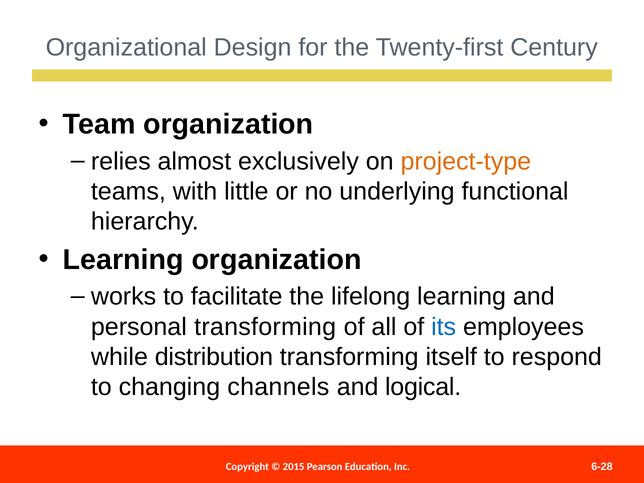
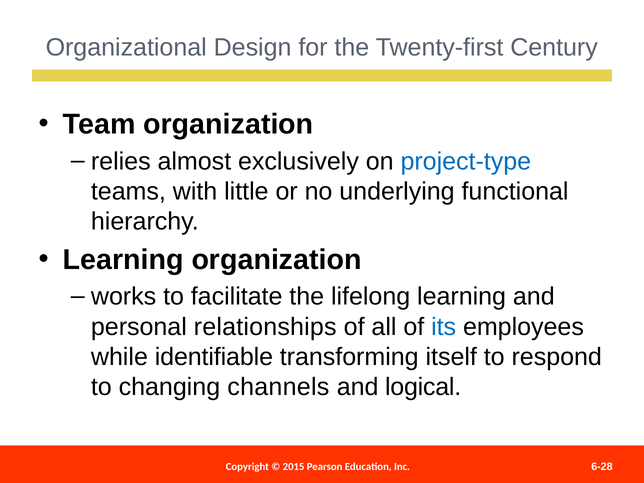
project-type colour: orange -> blue (466, 161)
personal transforming: transforming -> relationships (265, 327)
distribution: distribution -> identifiable (214, 357)
